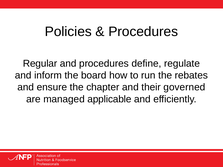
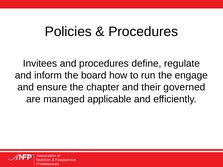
Regular: Regular -> Invitees (40, 64)
rebates: rebates -> engage (191, 75)
